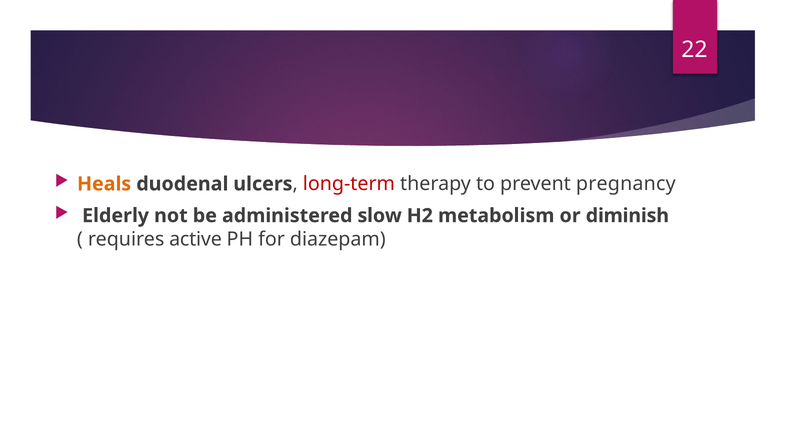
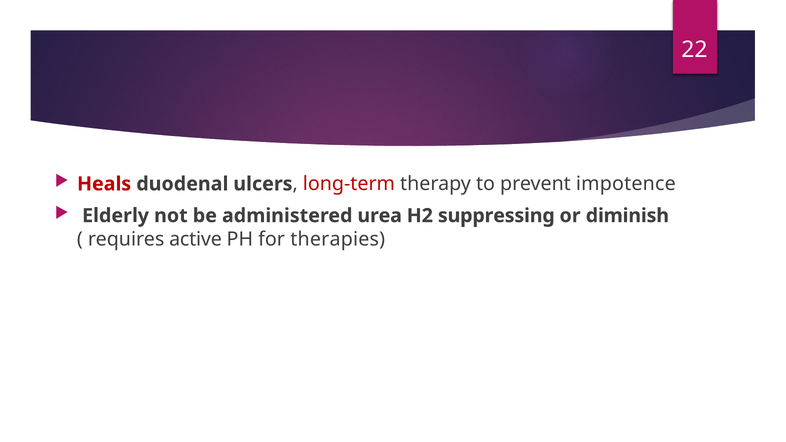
Heals colour: orange -> red (104, 184)
pregnancy: pregnancy -> impotence (626, 184)
slow: slow -> urea (380, 216)
metabolism: metabolism -> suppressing (496, 216)
diazepam: diazepam -> therapies (338, 239)
